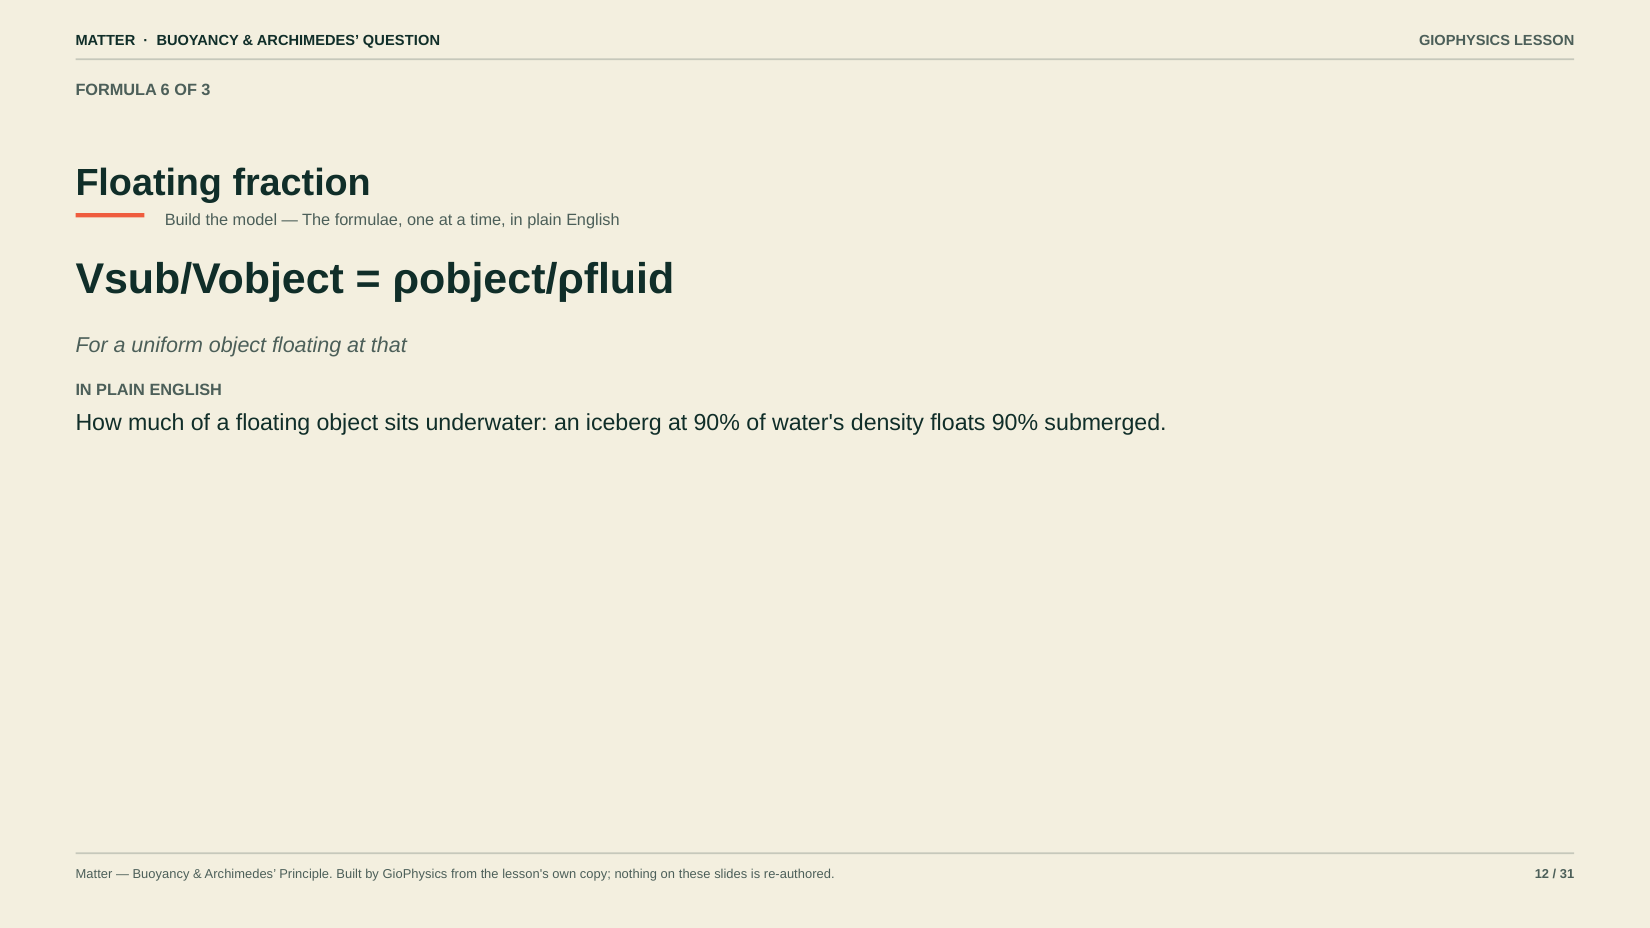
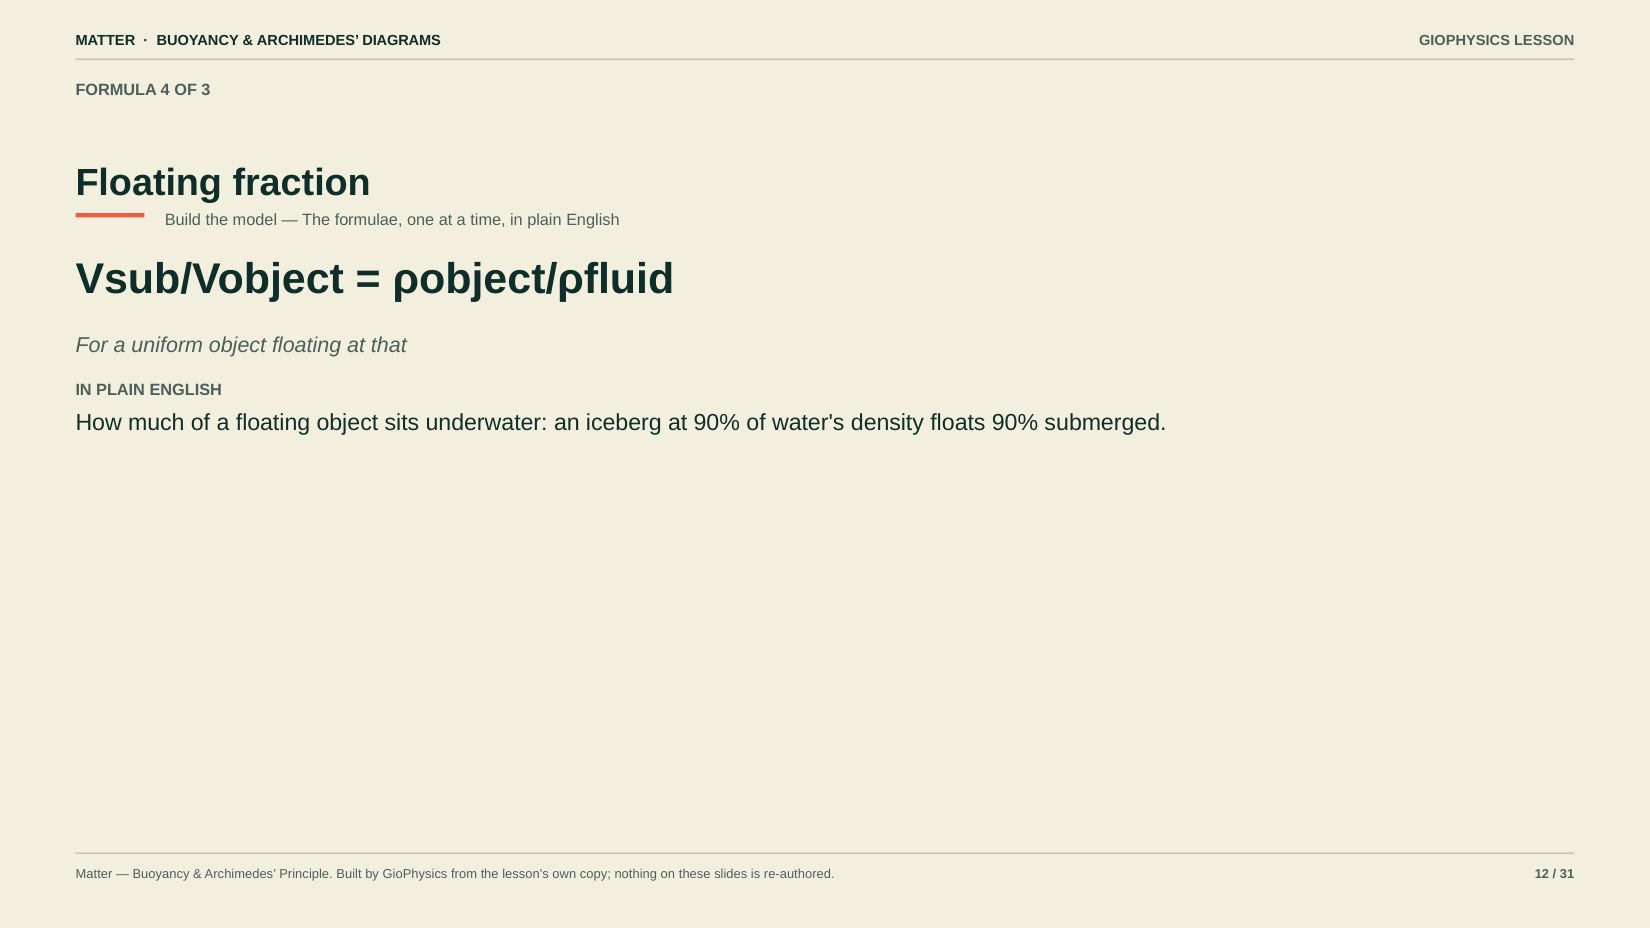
QUESTION: QUESTION -> DIAGRAMS (402, 41)
6: 6 -> 4 (165, 90)
